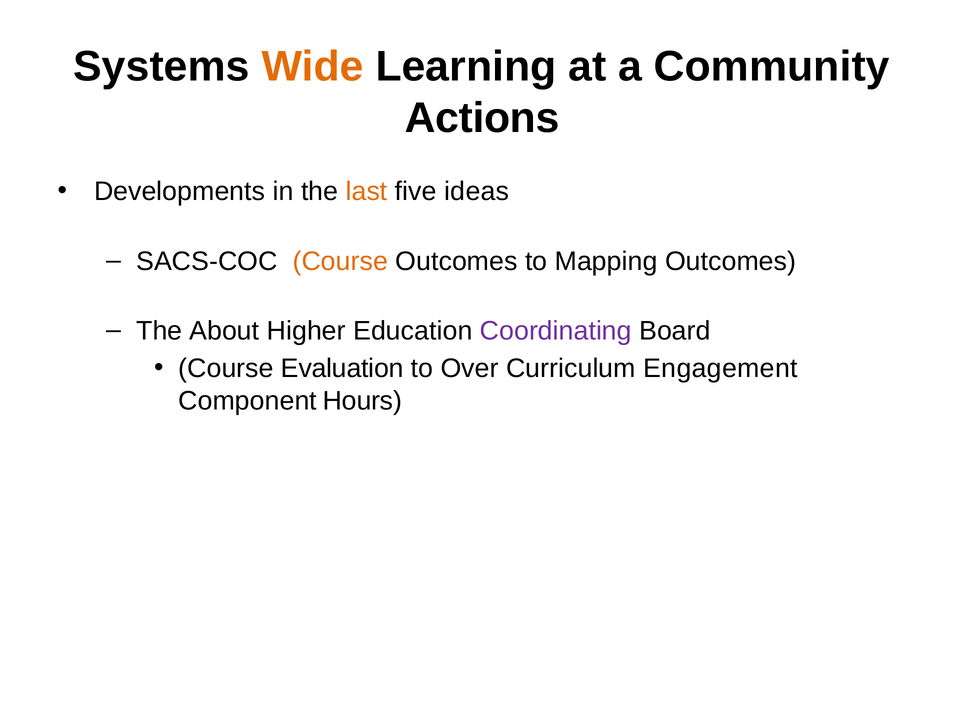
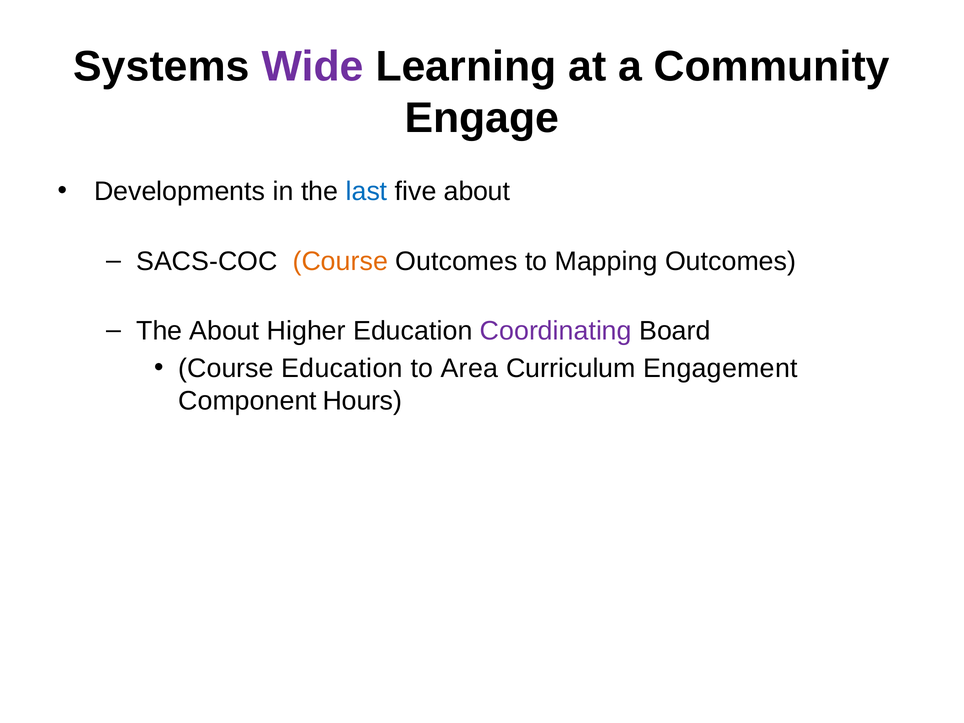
Wide colour: orange -> purple (313, 66)
Actions: Actions -> Engage (482, 118)
last colour: orange -> blue (367, 192)
five ideas: ideas -> about (477, 192)
Course Evaluation: Evaluation -> Education (342, 368)
Over: Over -> Area (469, 368)
